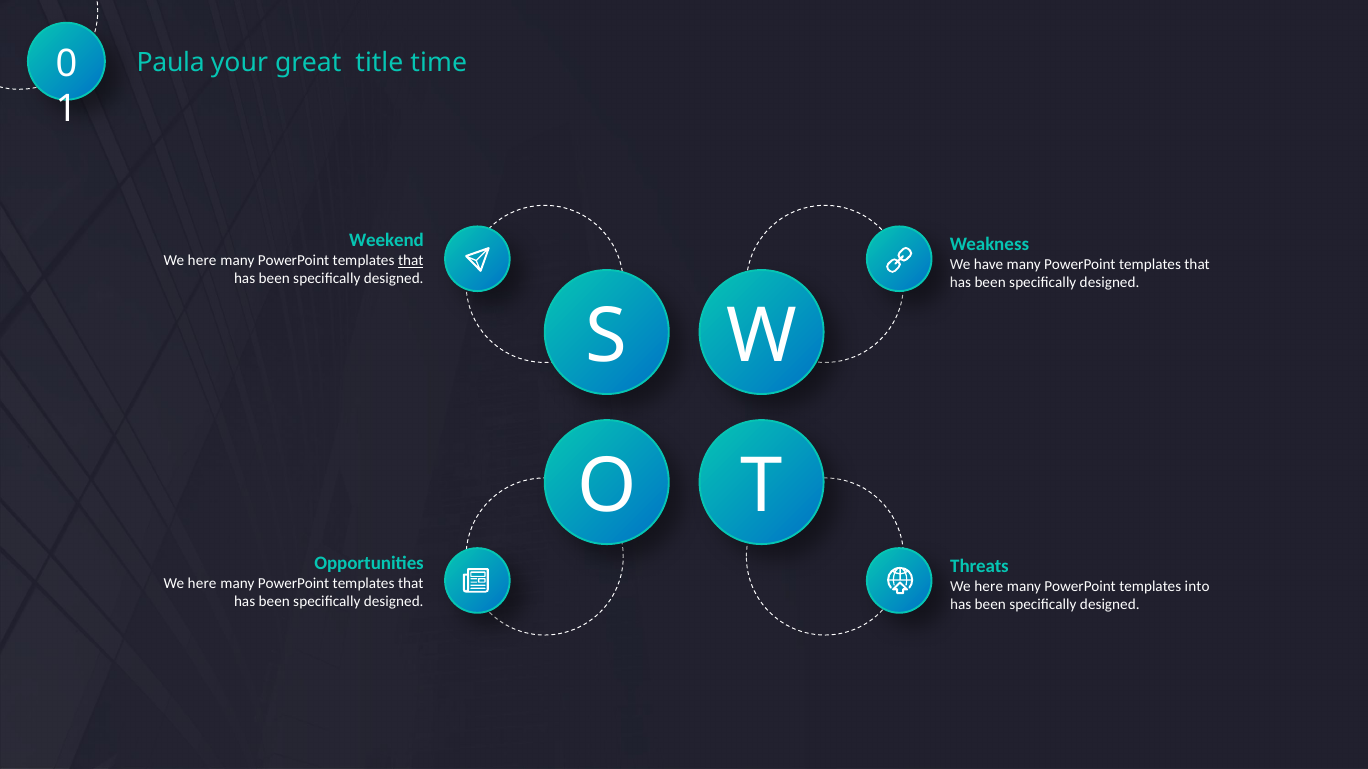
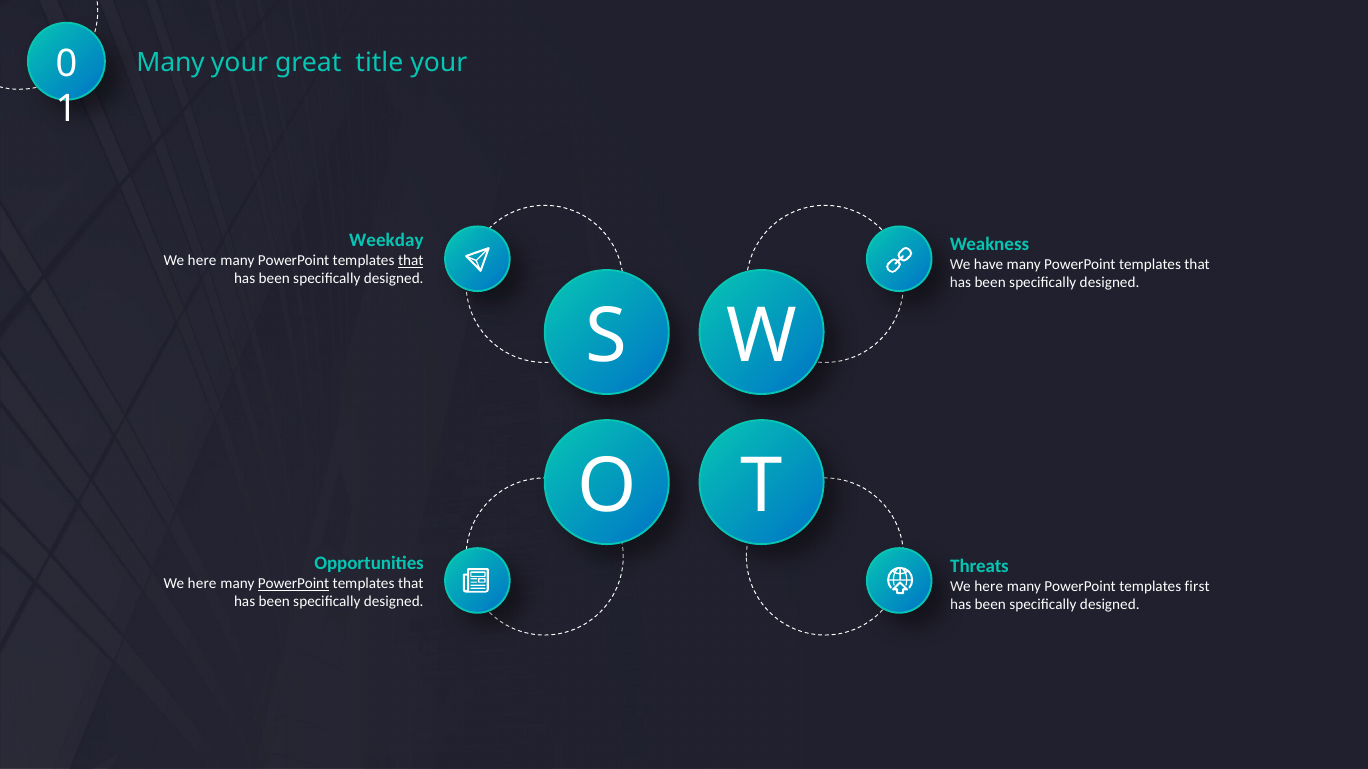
Paula: Paula -> Many (171, 63)
title time: time -> your (439, 63)
Weekend: Weekend -> Weekday (386, 241)
PowerPoint underline: none -> present (294, 584)
into: into -> first (1197, 587)
